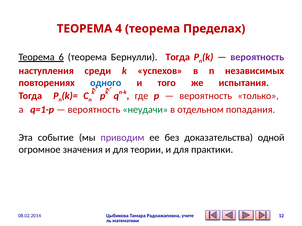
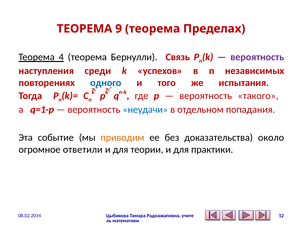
4: 4 -> 9 (119, 29)
6: 6 -> 4 (61, 57)
Бернулли Тогда: Тогда -> Связь (178, 57)
только: только -> такого (258, 96)
неудачи colour: green -> blue (145, 110)
приводим colour: purple -> orange (122, 138)
одной: одной -> около (271, 138)
значения: значения -> ответили (83, 150)
